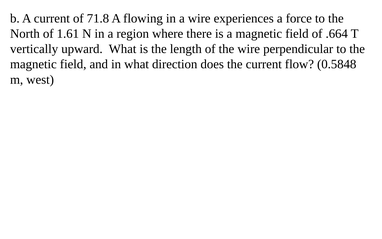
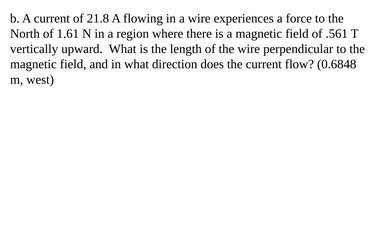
71.8: 71.8 -> 21.8 (98, 18)
.664: .664 -> .561 (337, 34)
0.5848: 0.5848 -> 0.6848 (337, 64)
